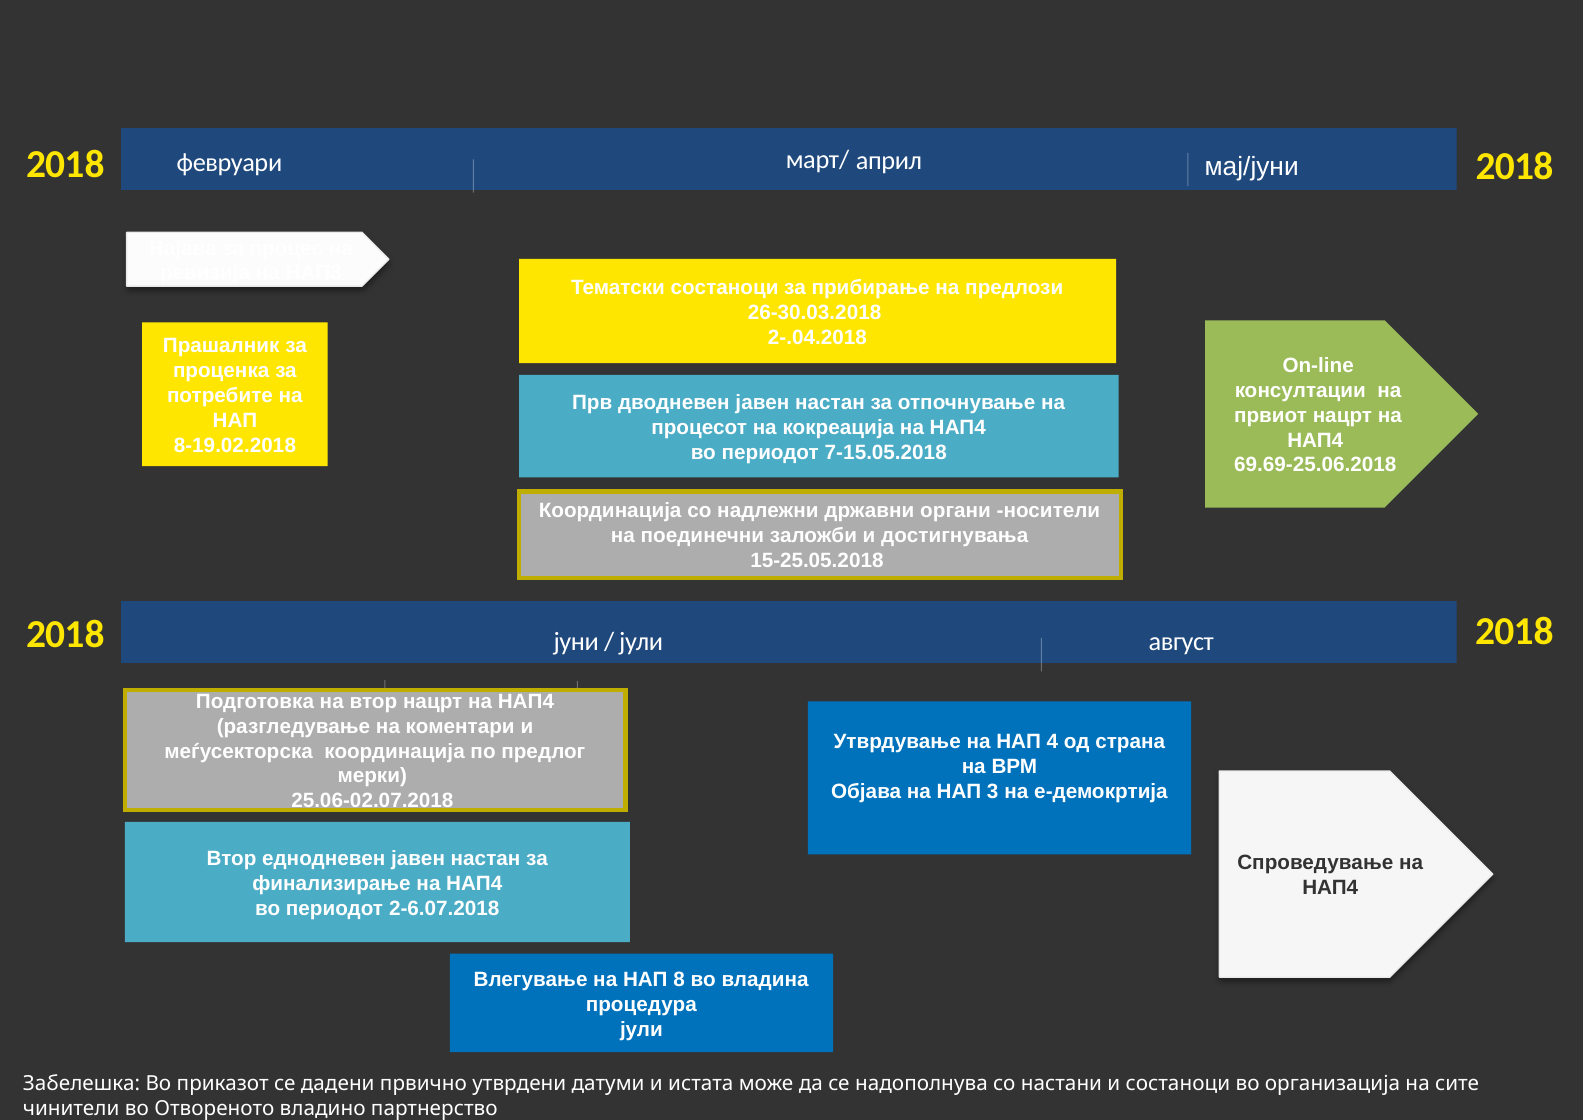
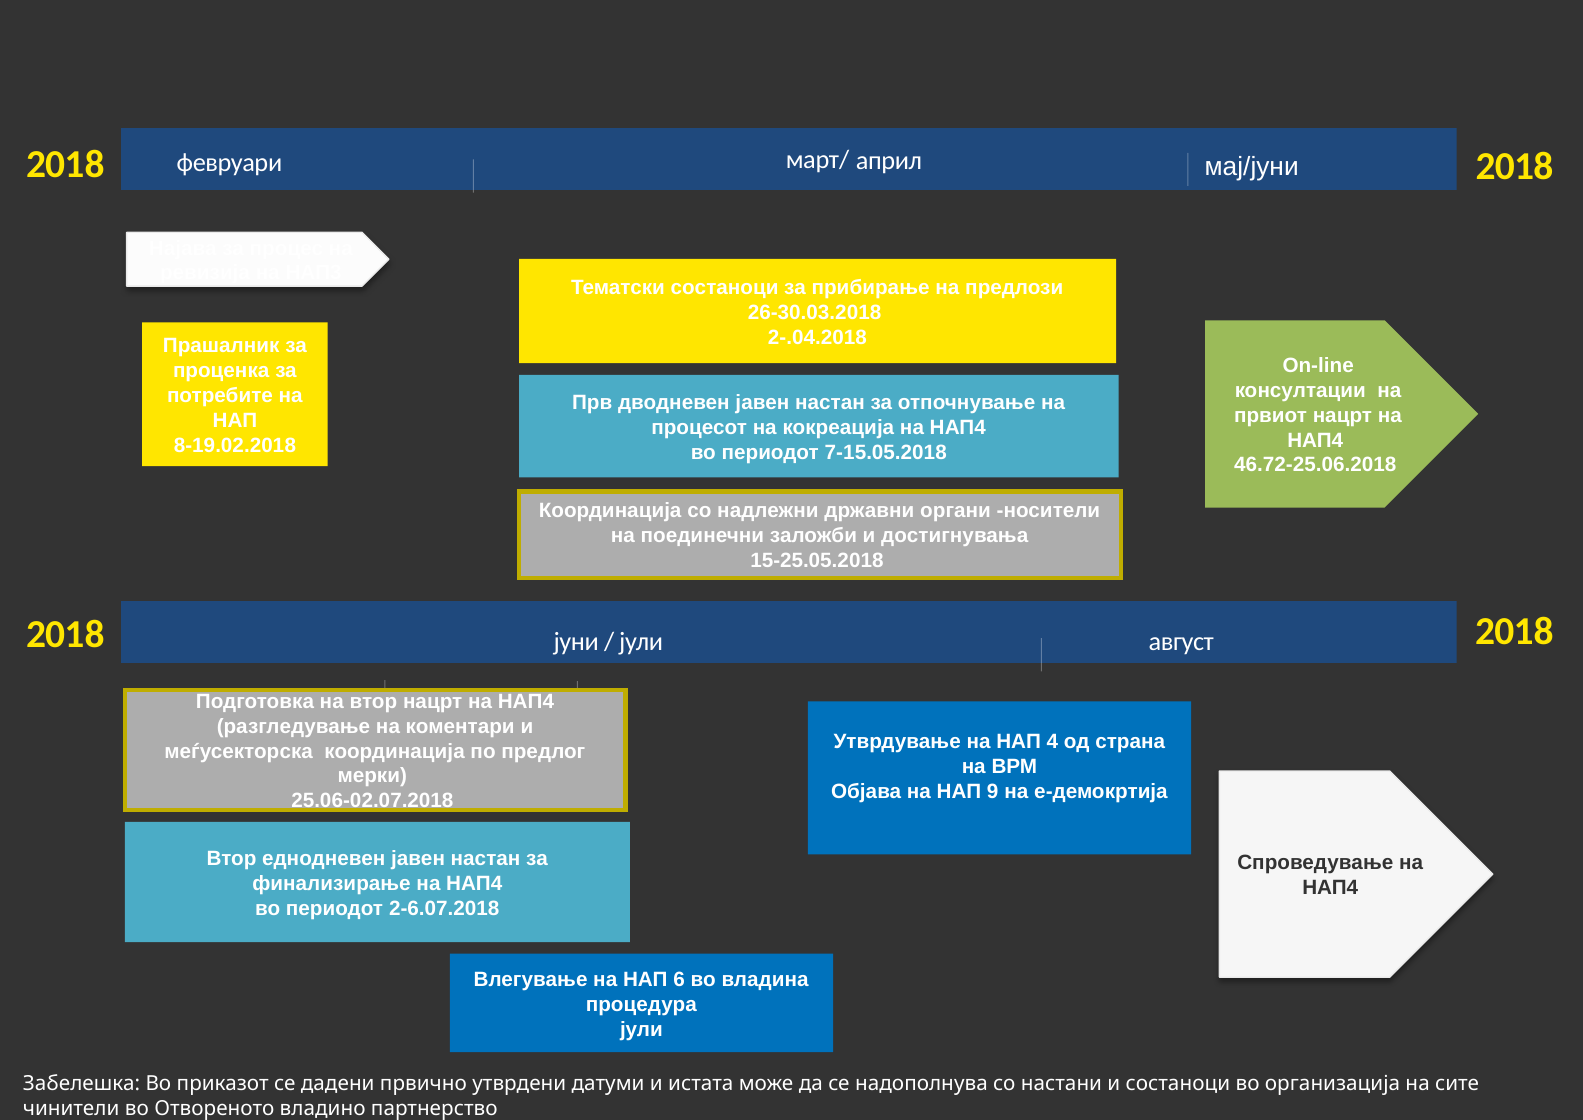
69.69-25.06.2018: 69.69-25.06.2018 -> 46.72-25.06.2018 (1315, 465)
3: 3 -> 9 (993, 791)
8: 8 -> 6 (679, 979)
